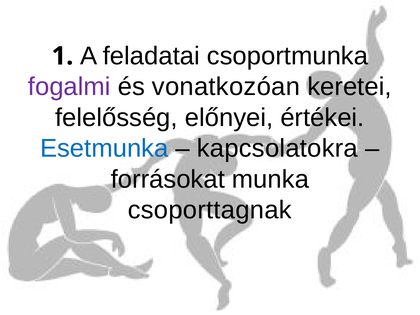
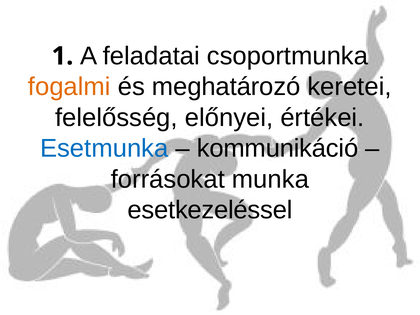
fogalmi colour: purple -> orange (69, 87)
vonatkozóan: vonatkozóan -> meghatározó (226, 87)
kapcsolatokra: kapcsolatokra -> kommunikáció (278, 148)
csoporttagnak: csoporttagnak -> esetkezeléssel (210, 210)
